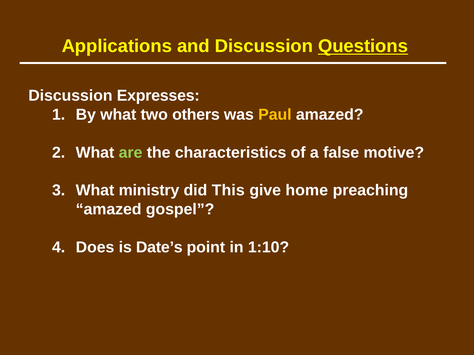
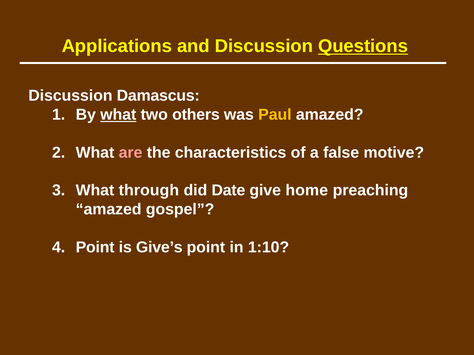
Expresses: Expresses -> Damascus (158, 96)
what underline: none -> present (118, 115)
are colour: light green -> pink (131, 153)
ministry: ministry -> through (149, 191)
This: This -> Date (228, 191)
4 Does: Does -> Point (95, 248)
Date’s: Date’s -> Give’s (159, 248)
